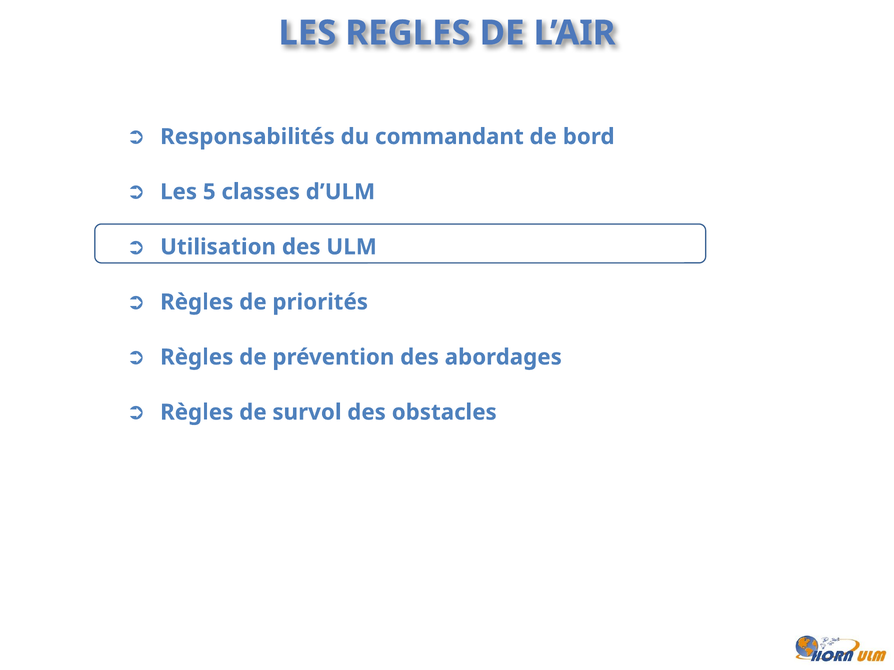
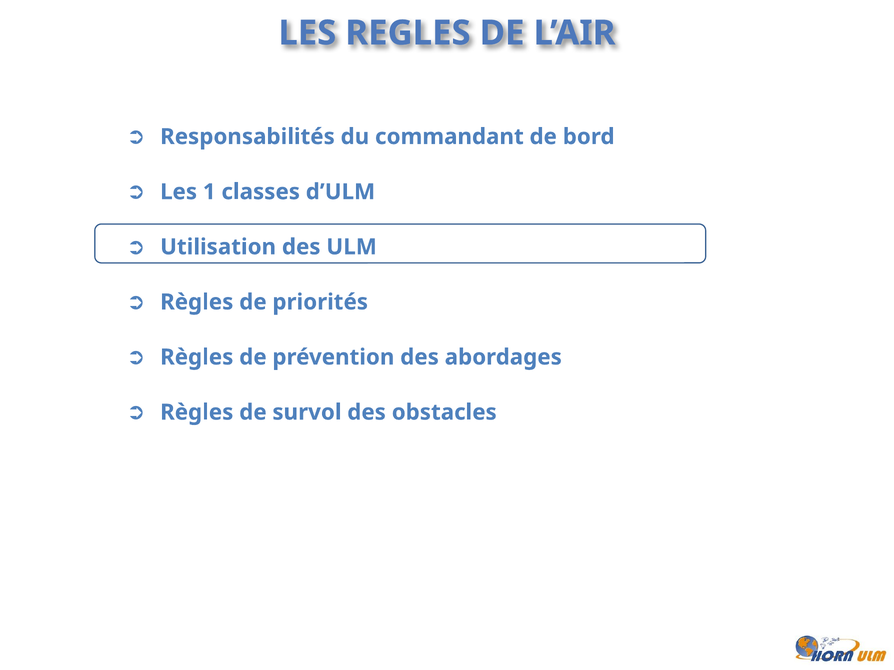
5: 5 -> 1 (209, 192)
